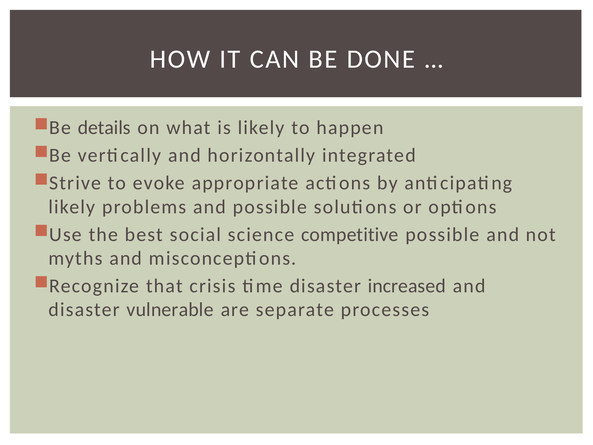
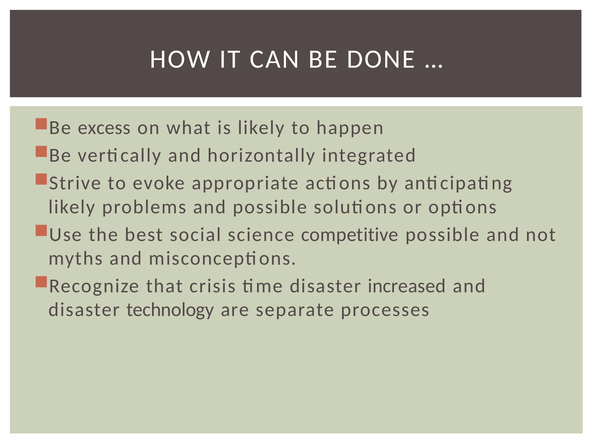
details: details -> excess (104, 128)
vulnerable: vulnerable -> technology (170, 310)
